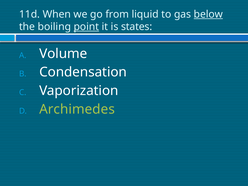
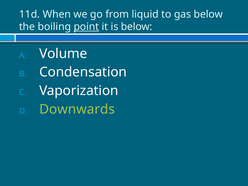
below underline: present -> none (208, 14)
is states: states -> below (137, 27)
Archimedes: Archimedes -> Downwards (77, 109)
